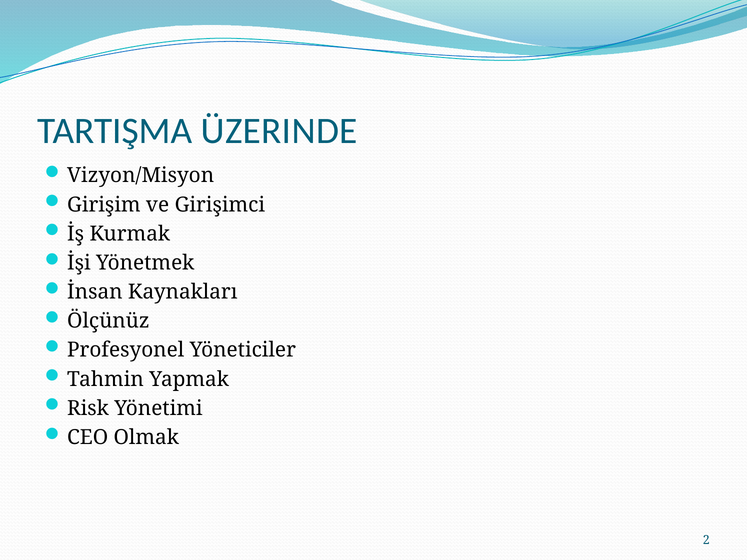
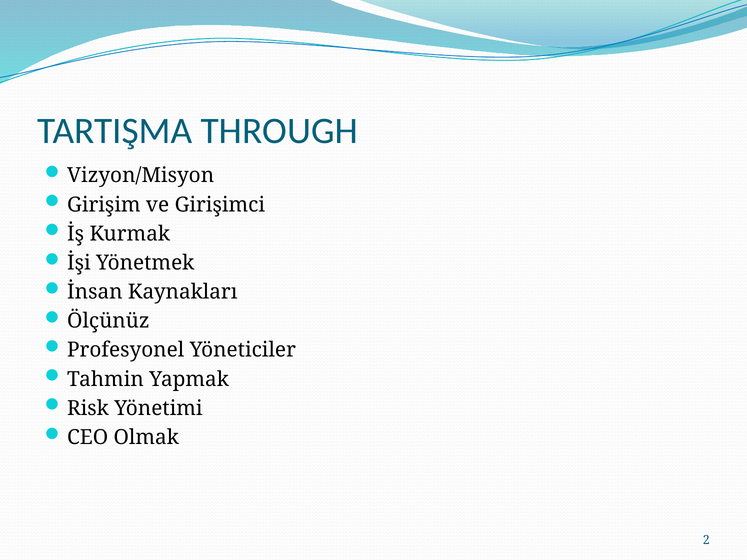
ÜZERINDE: ÜZERINDE -> THROUGH (279, 131)
